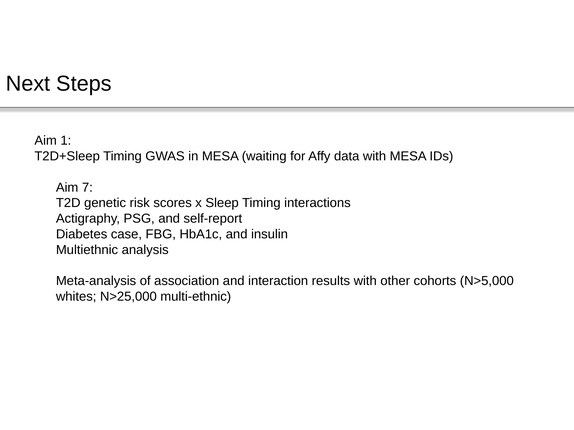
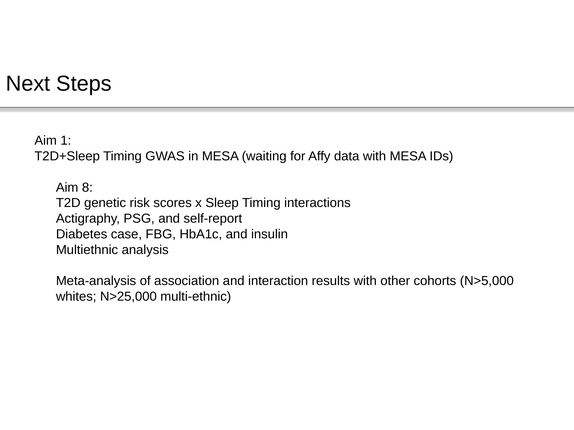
7: 7 -> 8 (87, 188)
